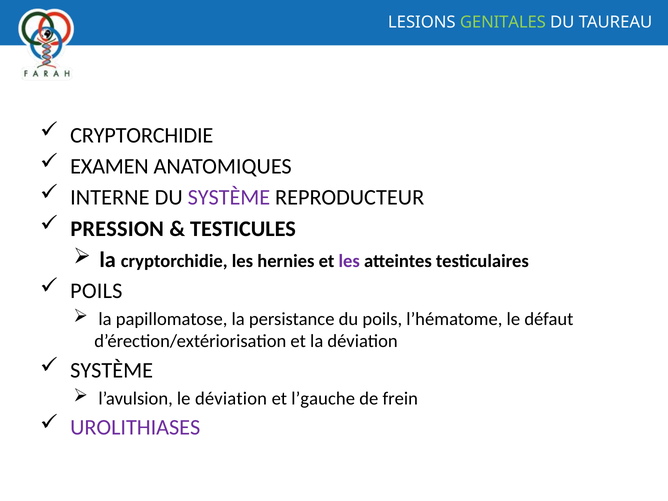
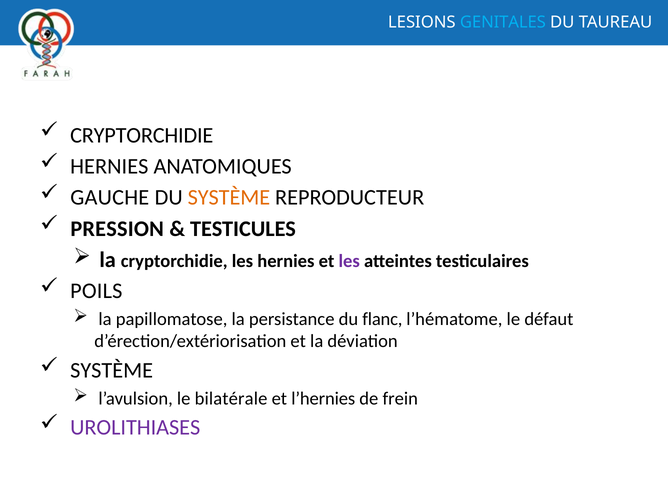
GENITALES colour: light green -> light blue (503, 22)
EXAMEN: EXAMEN -> HERNIES (109, 166)
INTERNE: INTERNE -> GAUCHE (110, 197)
SYSTÈME colour: purple -> orange (229, 197)
du poils: poils -> flanc (382, 319)
le déviation: déviation -> bilatérale (231, 398)
l’gauche: l’gauche -> l’hernies (323, 398)
